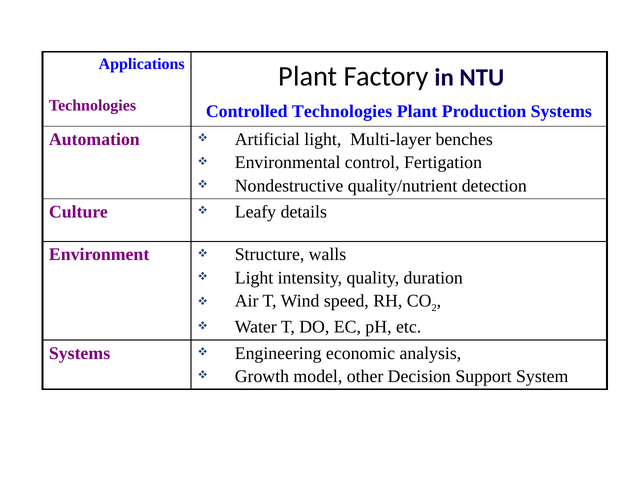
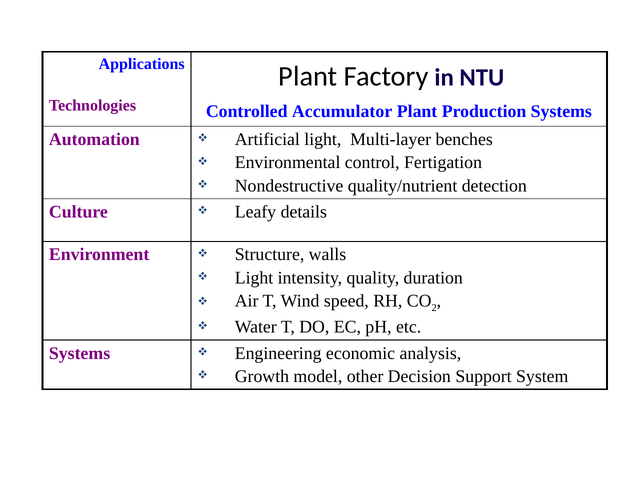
Controlled Technologies: Technologies -> Accumulator (342, 111)
